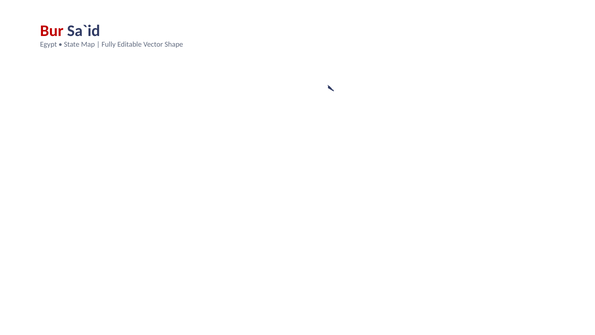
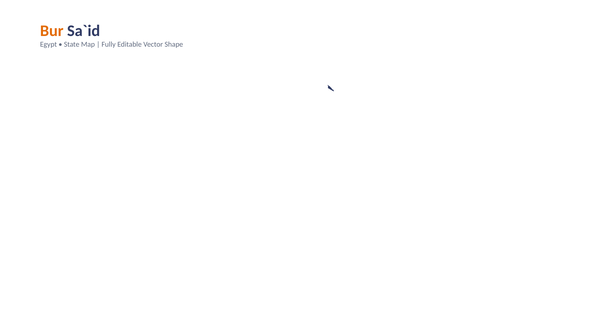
Bur colour: red -> orange (52, 31)
